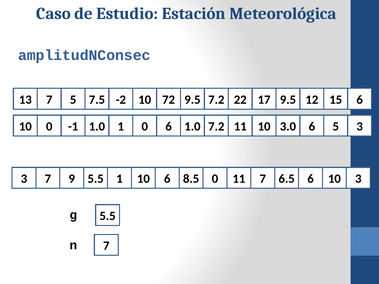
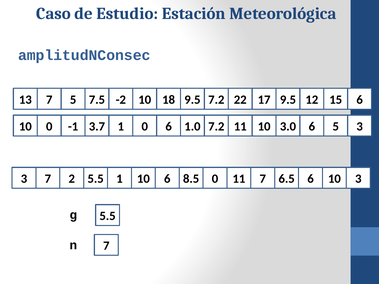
72: 72 -> 18 (169, 100)
-1 1.0: 1.0 -> 3.7 (97, 127)
9: 9 -> 2 (72, 179)
